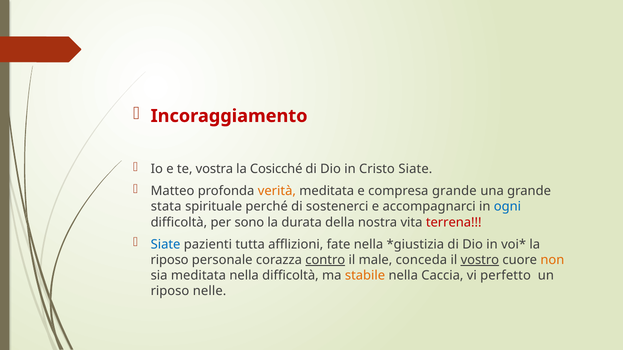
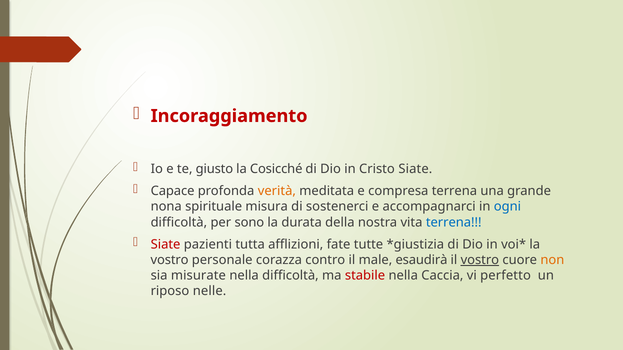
vostra: vostra -> giusto (214, 169)
Matteo: Matteo -> Capace (173, 191)
compresa grande: grande -> terrena (454, 191)
stata: stata -> nona (166, 207)
perché: perché -> misura (267, 207)
terrena colour: red -> blue (454, 223)
Siate colour: blue -> red (166, 245)
fate nella: nella -> tutte (369, 245)
riposo: riposo -> vostro (170, 260)
contro underline: present -> none (325, 260)
conceda: conceda -> esaudirà (421, 260)
sia meditata: meditata -> misurate (198, 276)
stabile colour: orange -> red (365, 276)
